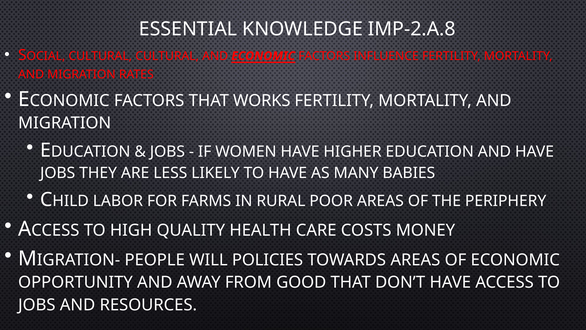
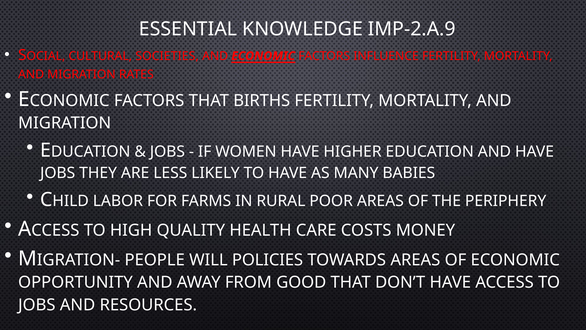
IMP-2.A.8: IMP-2.A.8 -> IMP-2.A.9 (412, 29)
CULTURAL CULTURAL: CULTURAL -> SOCIETIES (167, 56)
WORKS: WORKS -> BIRTHS (262, 101)
